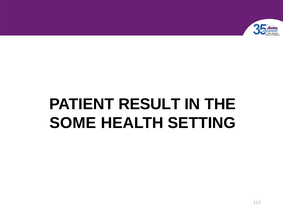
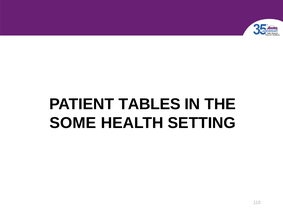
RESULT: RESULT -> TABLES (149, 104)
